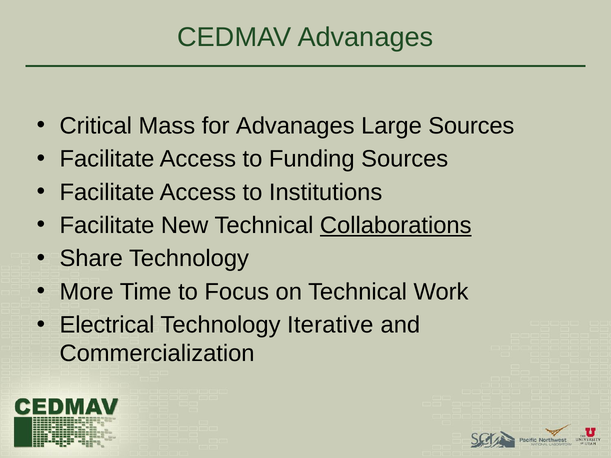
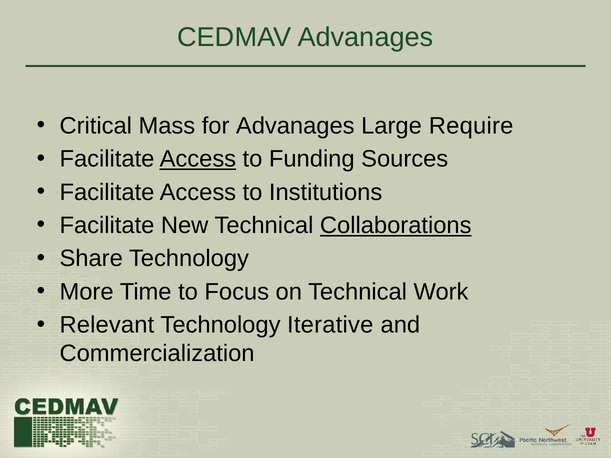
Large Sources: Sources -> Require (471, 126)
Access underline: none -> present (198, 159)
Electrical: Electrical -> Relevant (107, 325)
